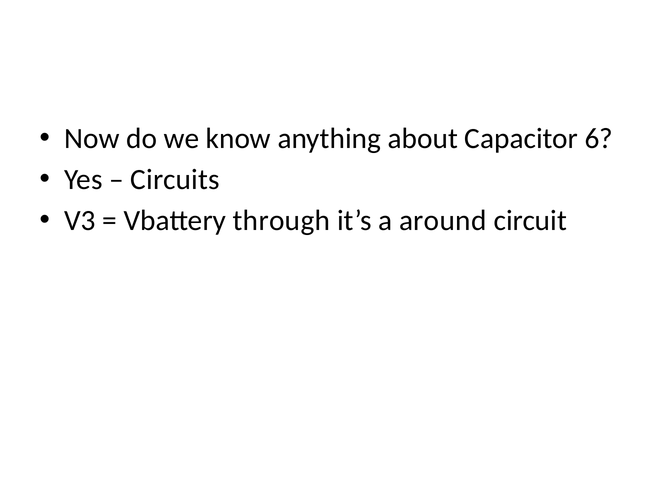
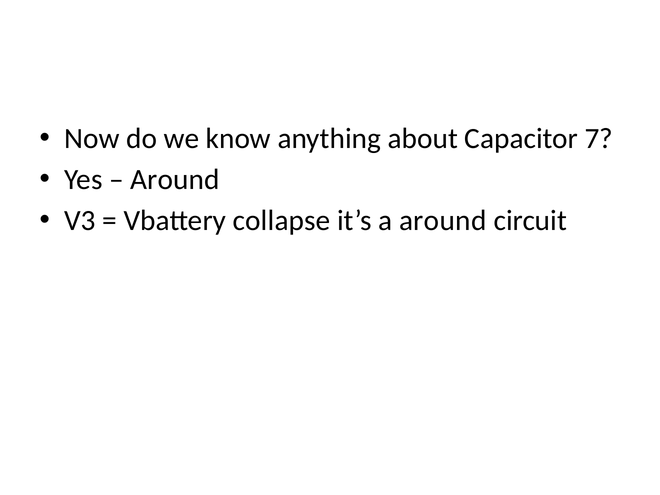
6: 6 -> 7 (599, 138)
Circuits: Circuits -> Around (175, 180)
through: through -> collapse (282, 221)
